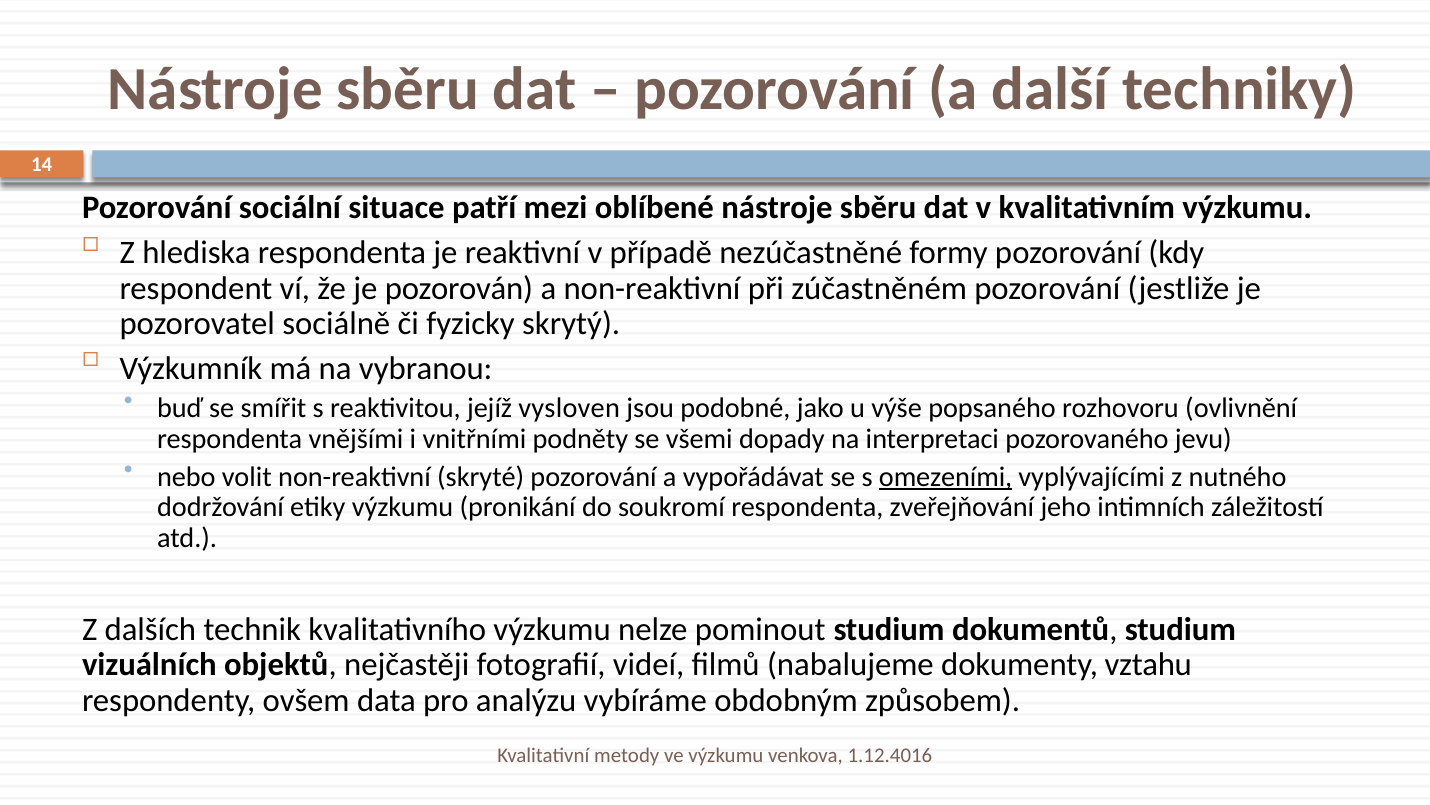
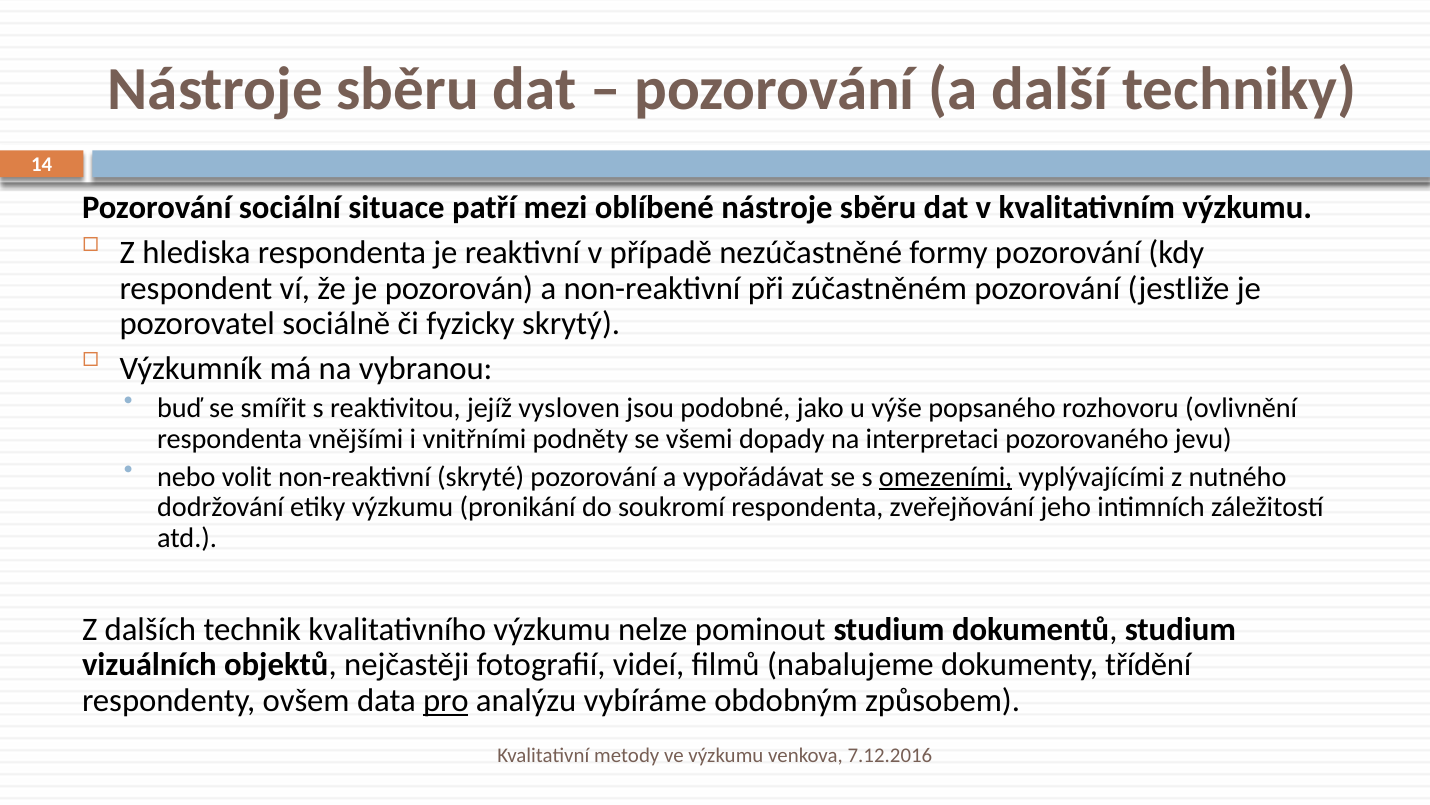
vztahu: vztahu -> třídění (1148, 665)
pro underline: none -> present (446, 700)
1.12.4016: 1.12.4016 -> 7.12.2016 (890, 756)
